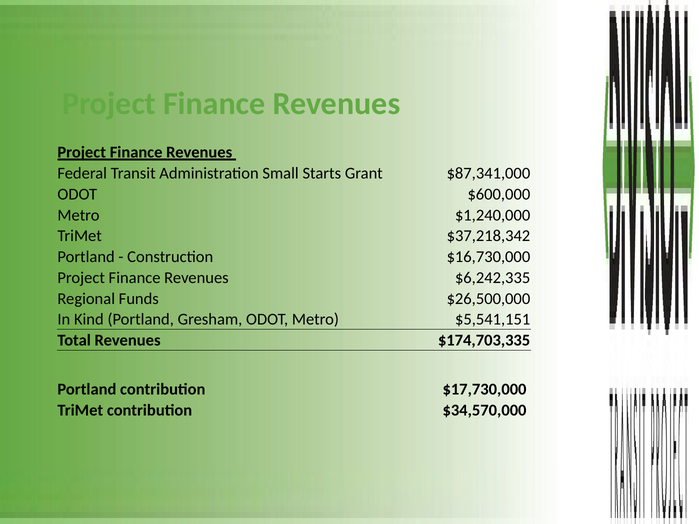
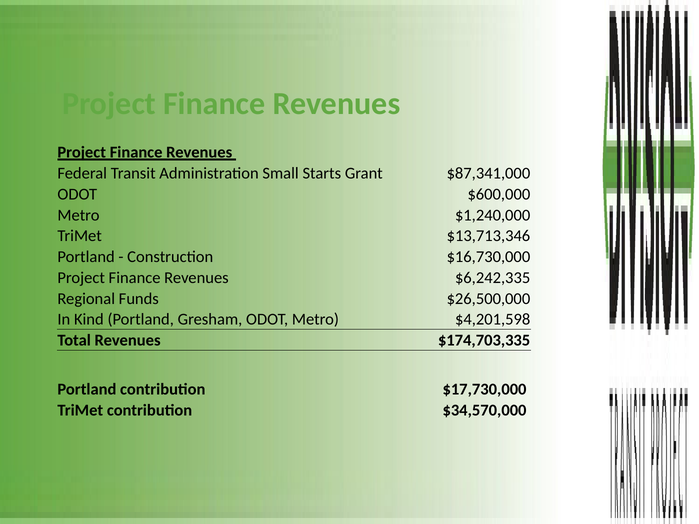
$37,218,342: $37,218,342 -> $13,713,346 (488, 236)
$5,541,151: $5,541,151 -> $4,201,598 (493, 320)
